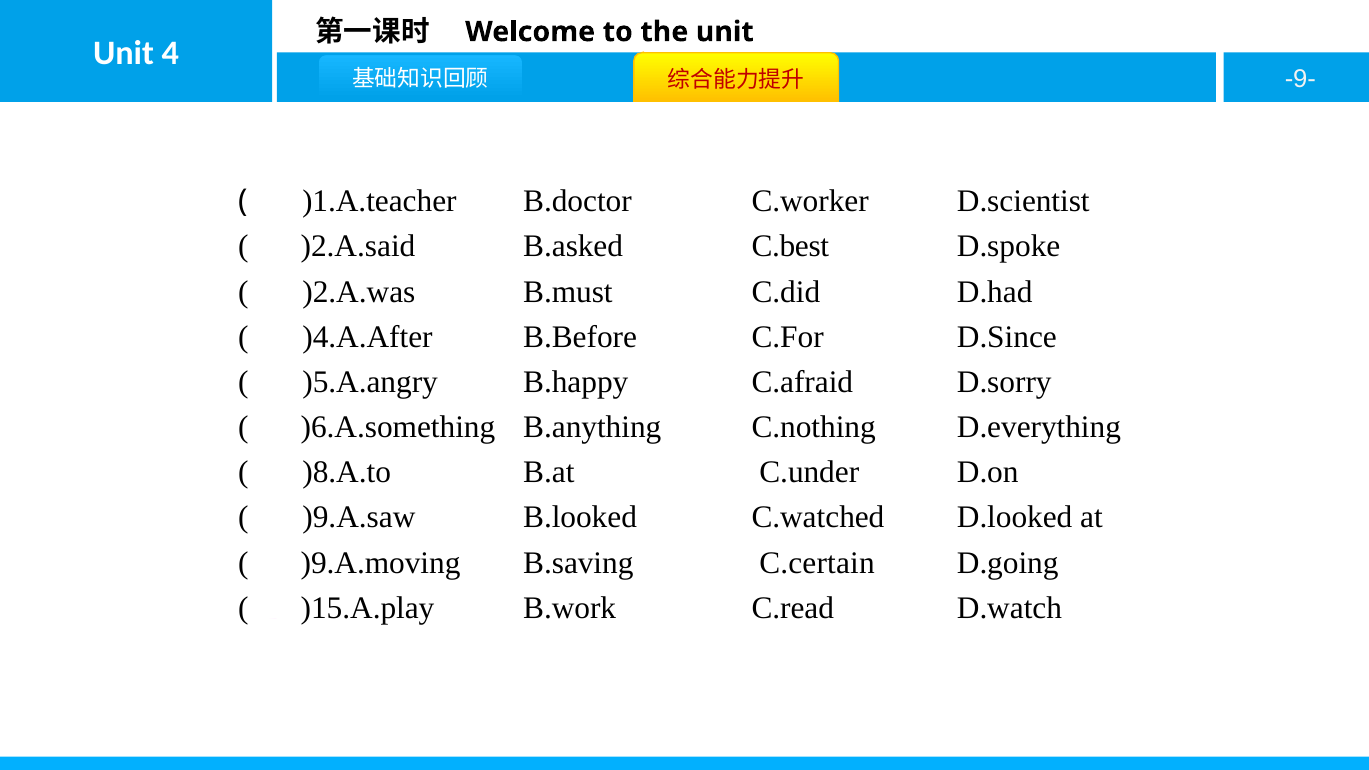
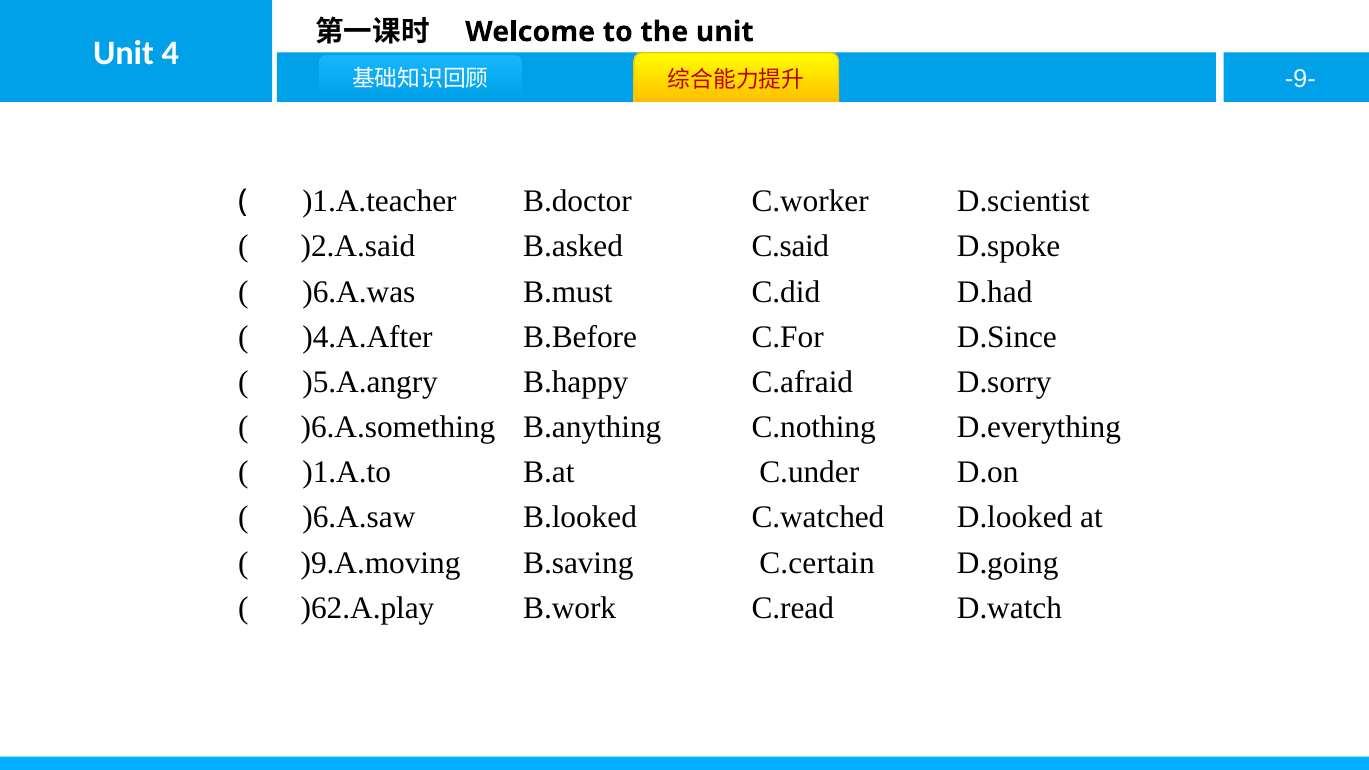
C.best: C.best -> C.said (790, 247)
)2.A.was: )2.A.was -> )6.A.was (359, 292)
)8.A.to: )8.A.to -> )1.A.to (347, 472)
)9.A.saw: )9.A.saw -> )6.A.saw (359, 518)
)15.A.play: )15.A.play -> )62.A.play (368, 608)
